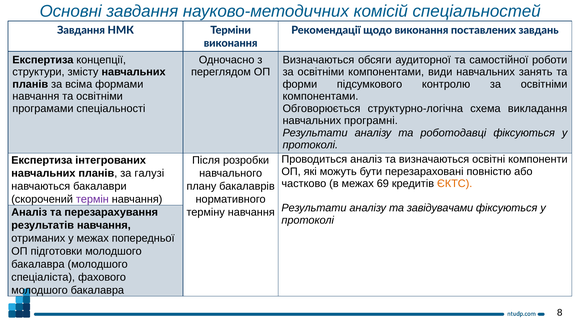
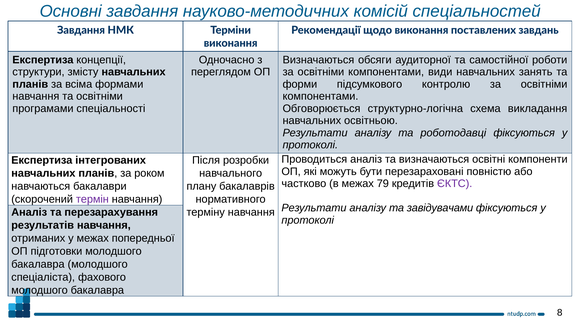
програмні: програмні -> освітньою (371, 121)
галузі: галузі -> роком (149, 173)
69: 69 -> 79 (383, 184)
ЄКТС colour: orange -> purple (455, 184)
